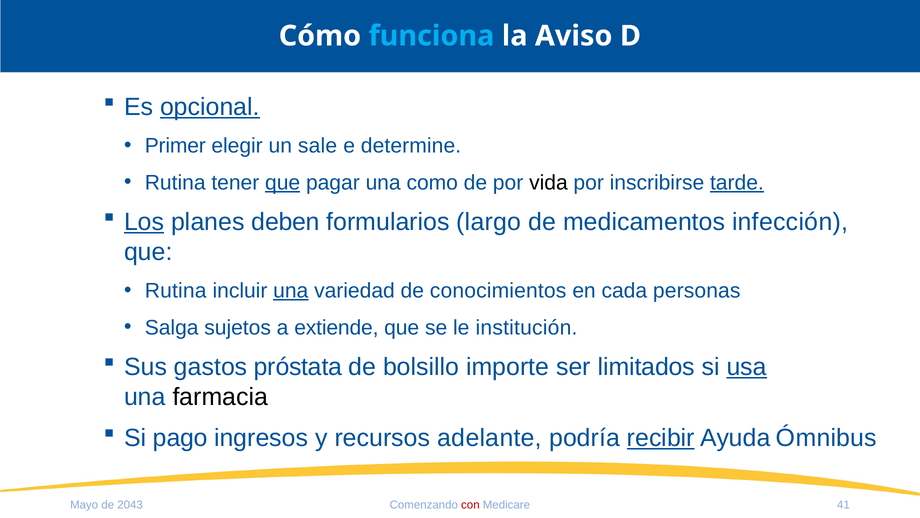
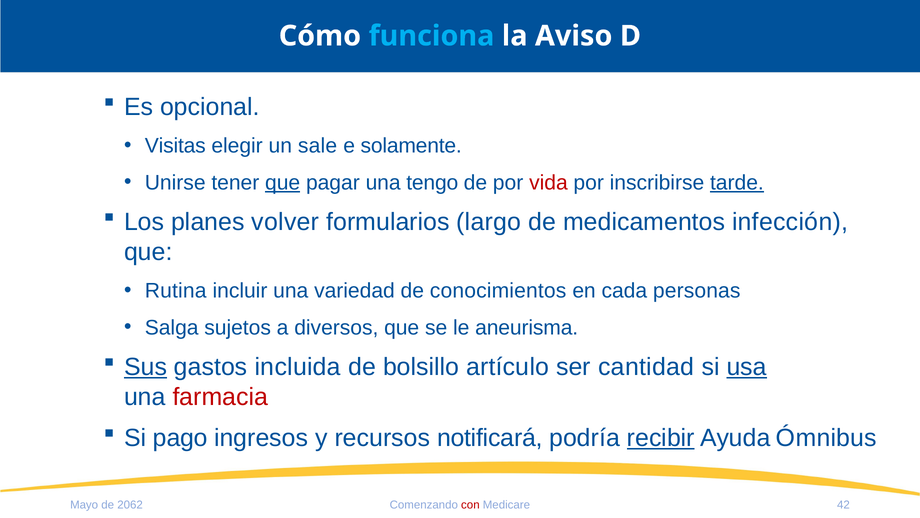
opcional underline: present -> none (210, 107)
Primer: Primer -> Visitas (175, 146)
determine: determine -> solamente (411, 146)
Rutina: Rutina -> Unirse (175, 182)
como: como -> tengo (432, 182)
vida colour: black -> red (548, 182)
Los underline: present -> none (144, 222)
deben: deben -> volver (285, 222)
una underline: present -> none (291, 290)
extiende: extiende -> diversos (336, 327)
institución: institución -> aneurisma (527, 327)
Sus underline: none -> present (146, 367)
próstata: próstata -> incluida (298, 367)
importe: importe -> artículo (508, 367)
limitados: limitados -> cantidad (646, 367)
farmacia colour: black -> red (220, 396)
adelante: adelante -> notificará (490, 438)
2043: 2043 -> 2062 (130, 504)
41: 41 -> 42 (843, 504)
